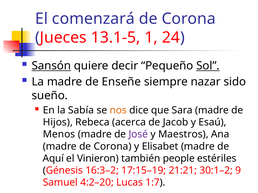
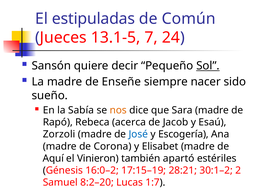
comenzará: comenzará -> estipuladas (93, 19)
Corona: Corona -> Común (189, 19)
1: 1 -> 7 (151, 38)
Sansón underline: present -> none (51, 66)
nazar: nazar -> nacer (206, 82)
Hijos: Hijos -> Rapó (58, 123)
Menos: Menos -> Zorzoli (59, 135)
José colour: purple -> blue (138, 135)
Maestros: Maestros -> Escogería (183, 135)
people: people -> apartó (179, 159)
16:3–2: 16:3–2 -> 16:0–2 (102, 171)
21:21: 21:21 -> 28:21 (183, 171)
9: 9 -> 2 (238, 171)
4:2–20: 4:2–20 -> 8:2–20 (97, 183)
